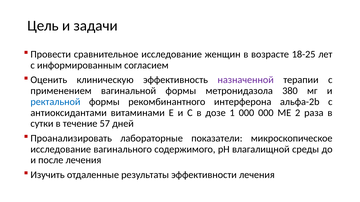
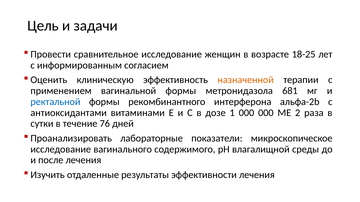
назначенной colour: purple -> orange (246, 80)
380: 380 -> 681 (290, 91)
57: 57 -> 76 (105, 124)
